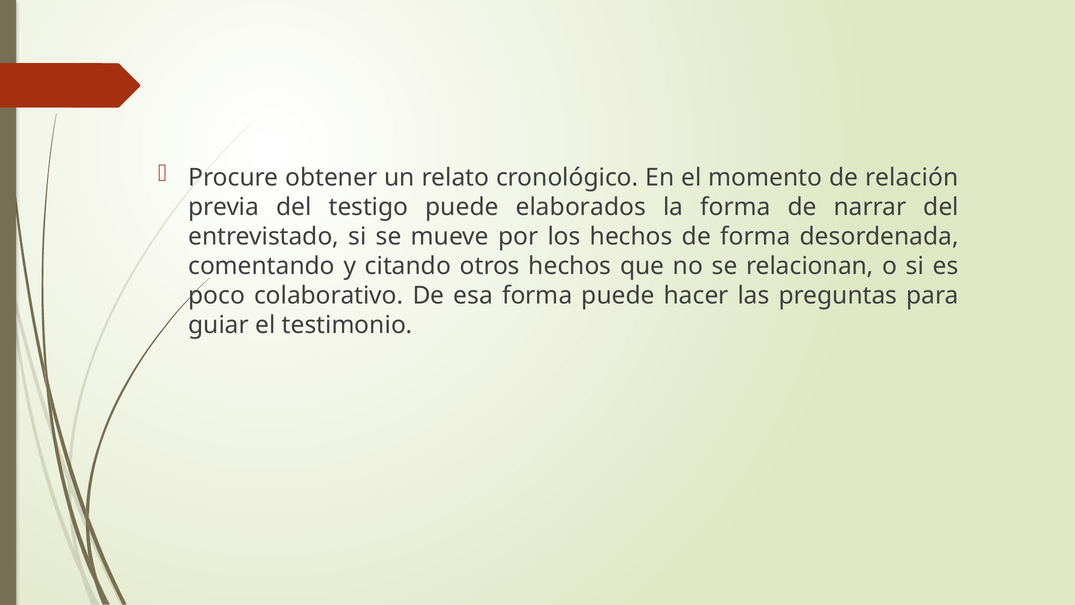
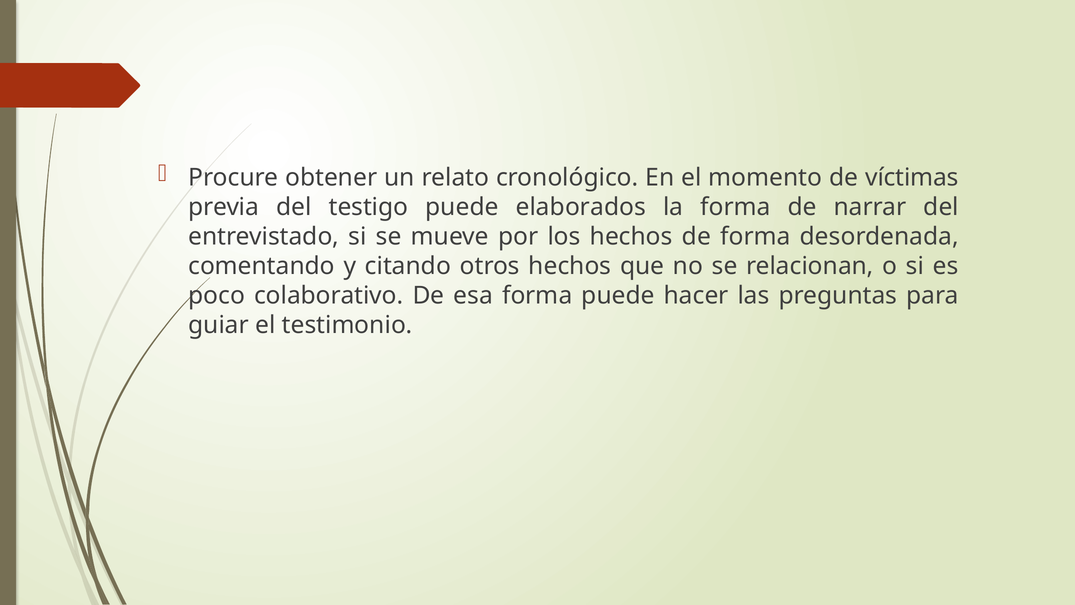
relación: relación -> víctimas (912, 177)
